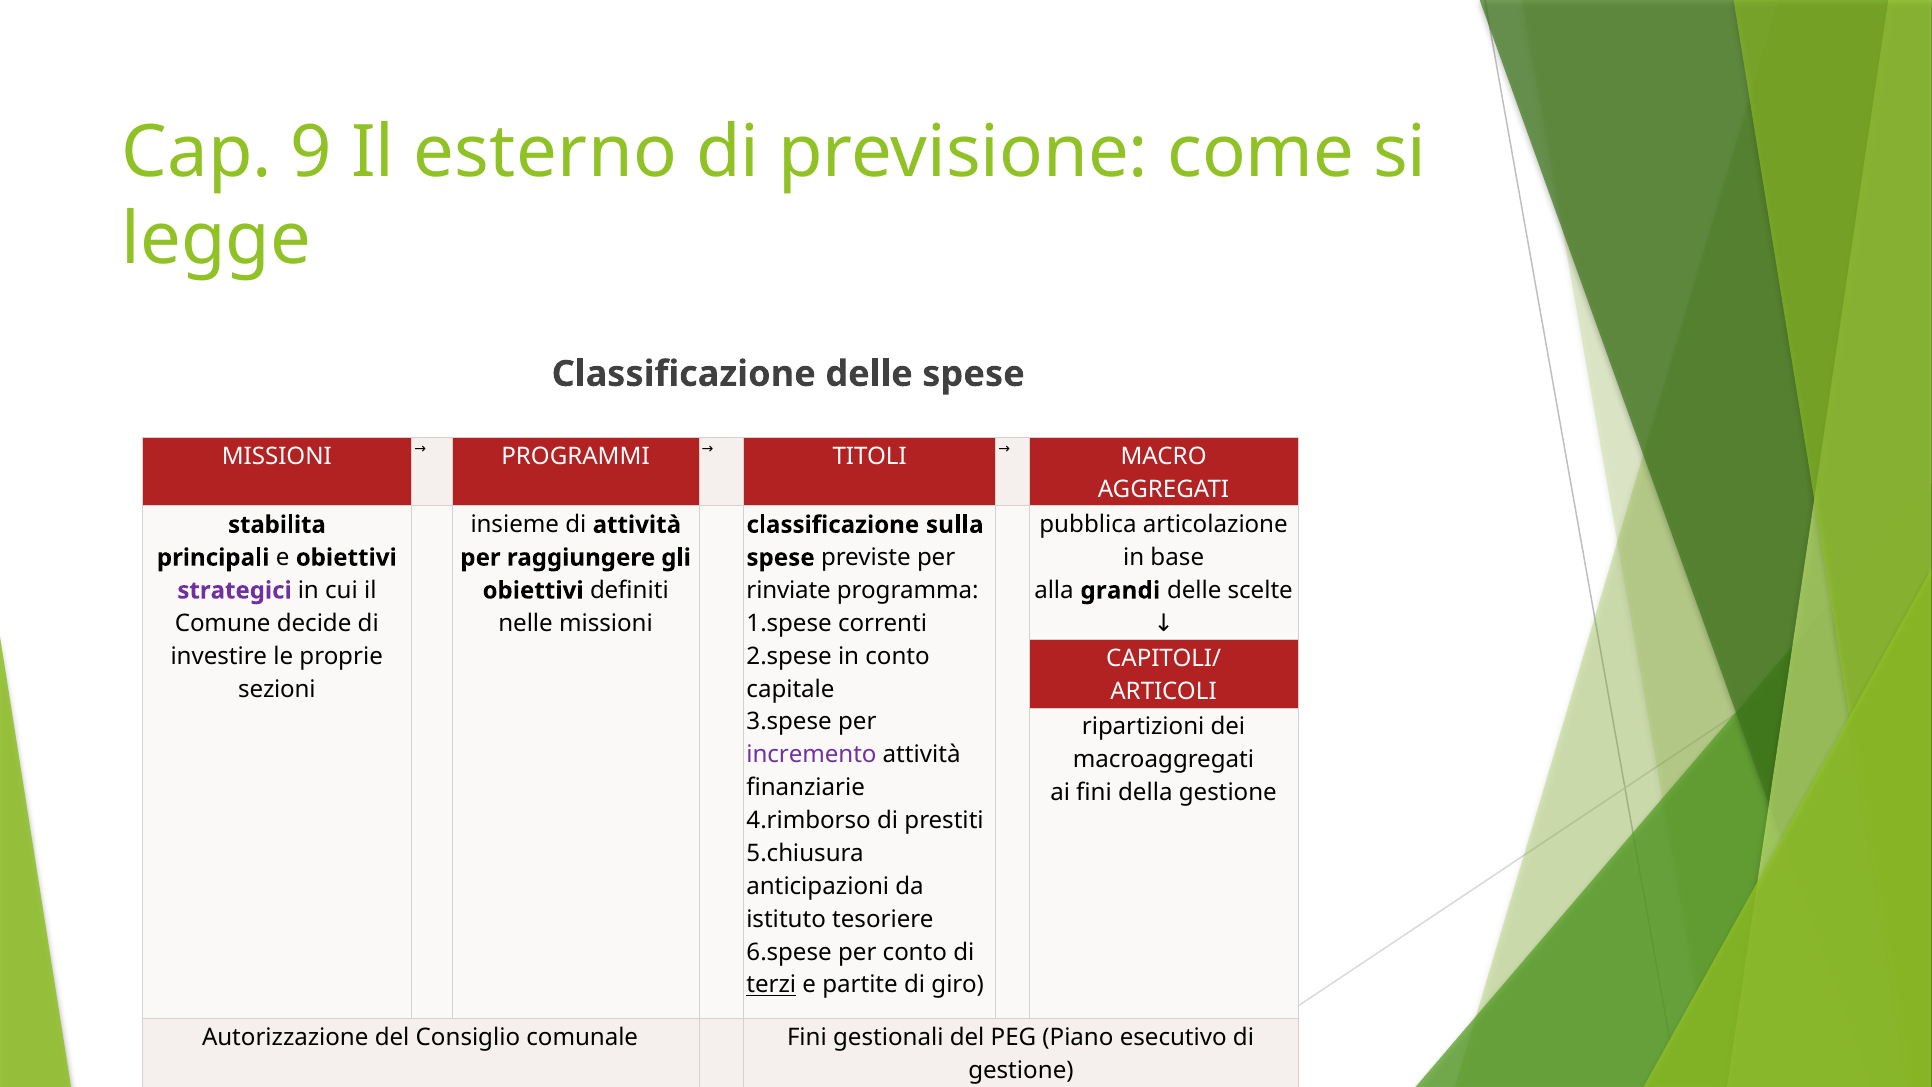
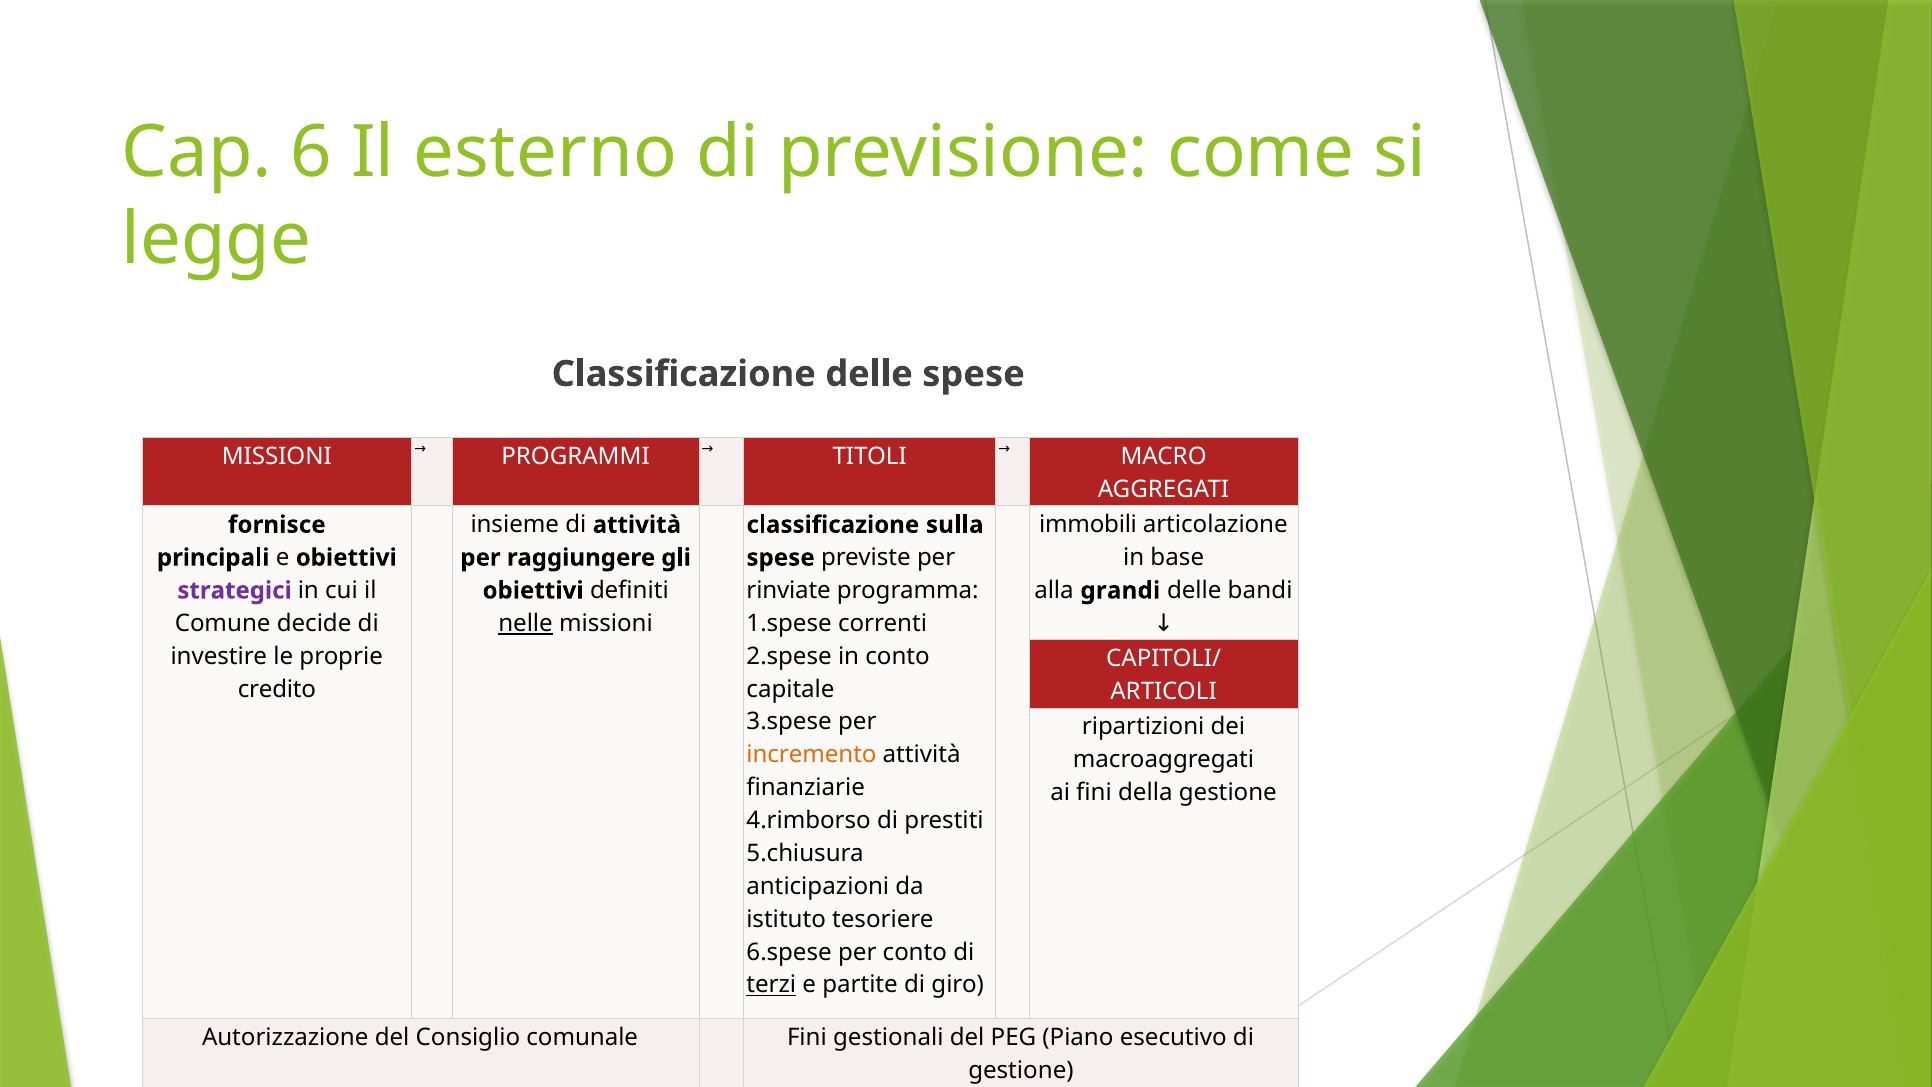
9: 9 -> 6 (312, 152)
pubblica: pubblica -> immobili (1088, 525)
stabilita: stabilita -> fornisce (277, 525)
scelte: scelte -> bandi (1260, 590)
nelle underline: none -> present (526, 623)
sezioni: sezioni -> credito (277, 689)
incremento colour: purple -> orange (812, 755)
